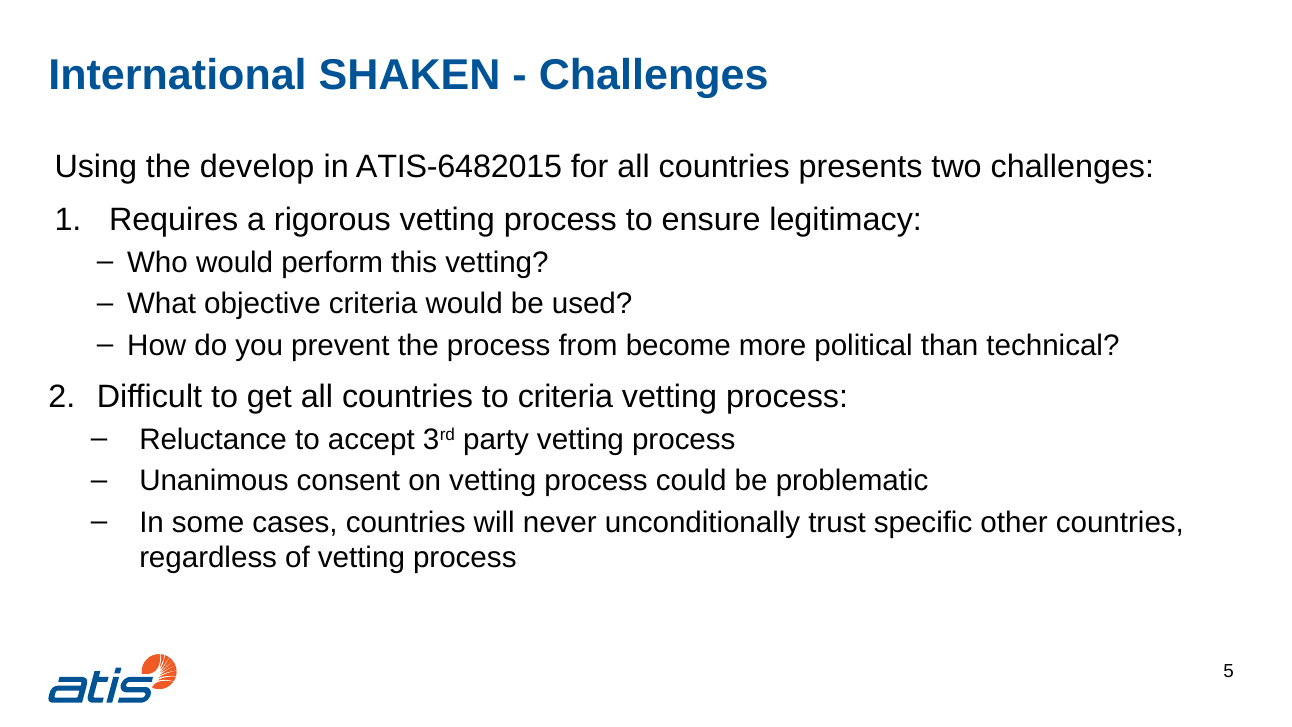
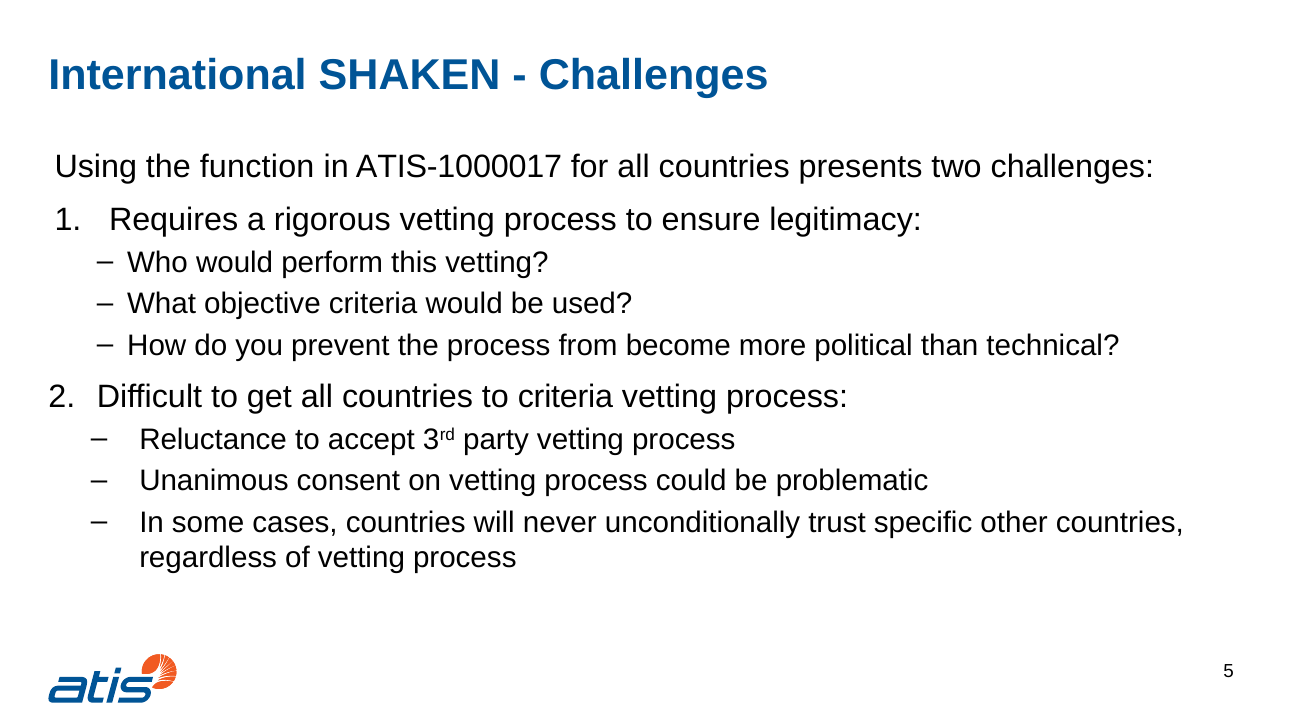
develop: develop -> function (257, 167)
ATIS-6482015: ATIS-6482015 -> ATIS-1000017 (459, 167)
